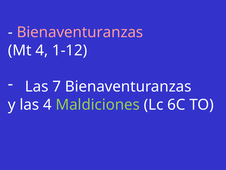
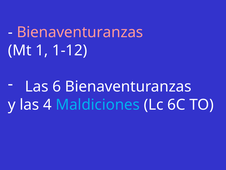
Mt 4: 4 -> 1 (42, 50)
7: 7 -> 6 (57, 86)
Maldiciones colour: light green -> light blue (98, 105)
